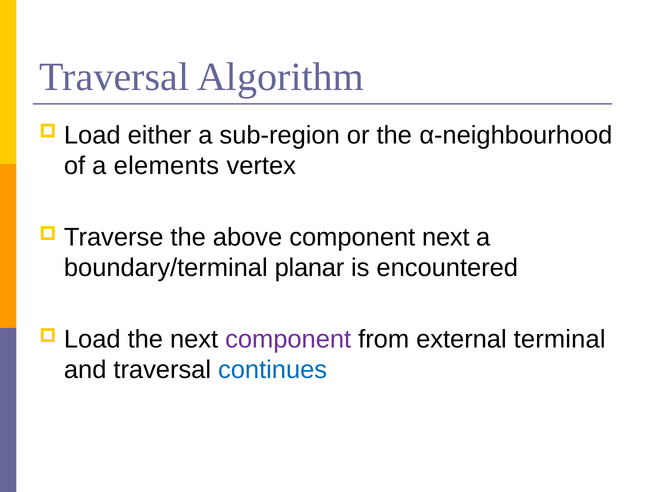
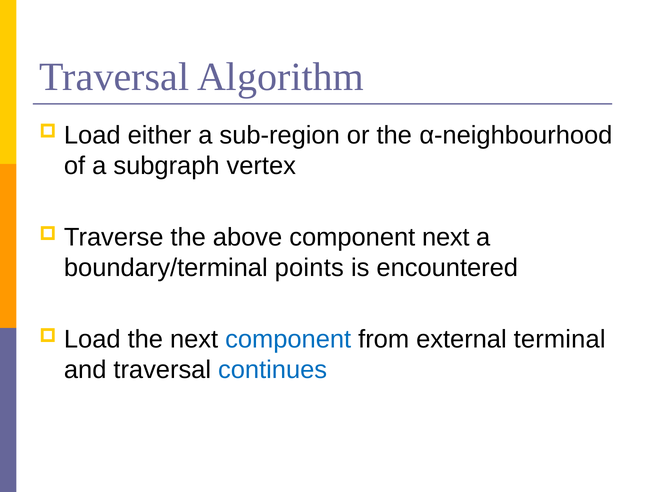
elements: elements -> subgraph (167, 166)
planar: planar -> points (309, 268)
component colour: purple -> blue (288, 339)
